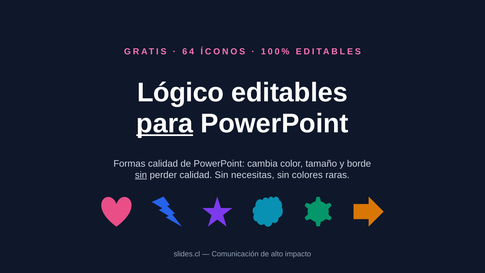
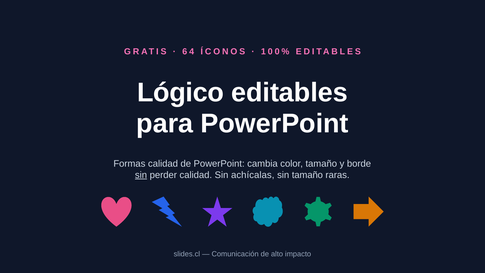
para underline: present -> none (165, 123)
necesitas: necesitas -> achícalas (253, 175)
sin colores: colores -> tamaño (307, 175)
